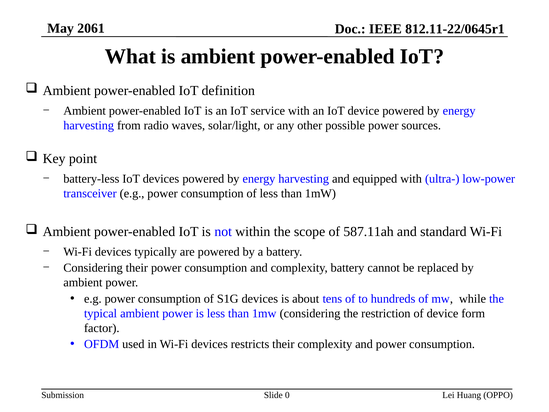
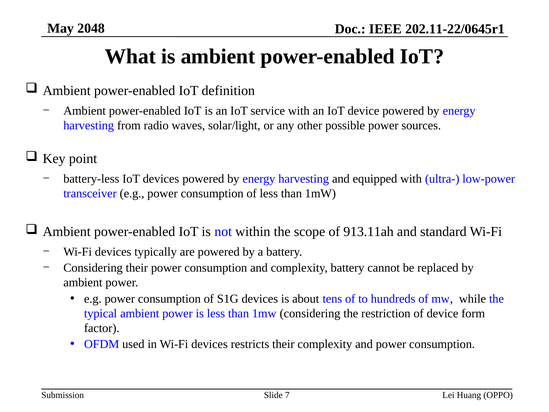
2061: 2061 -> 2048 (91, 28)
812.11-22/0645r1: 812.11-22/0645r1 -> 202.11-22/0645r1 (455, 29)
587.11ah: 587.11ah -> 913.11ah (369, 232)
0: 0 -> 7 (287, 395)
